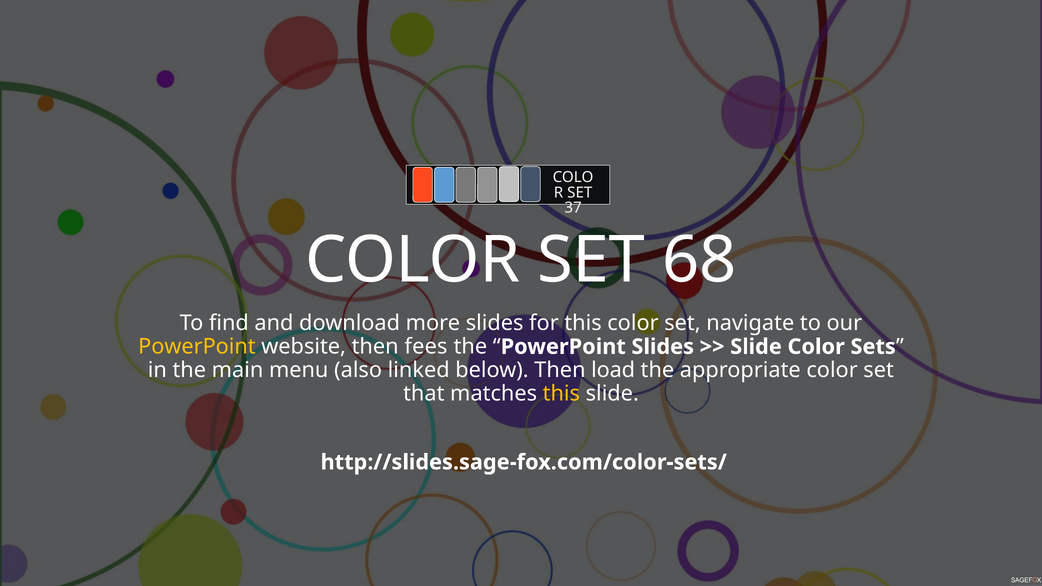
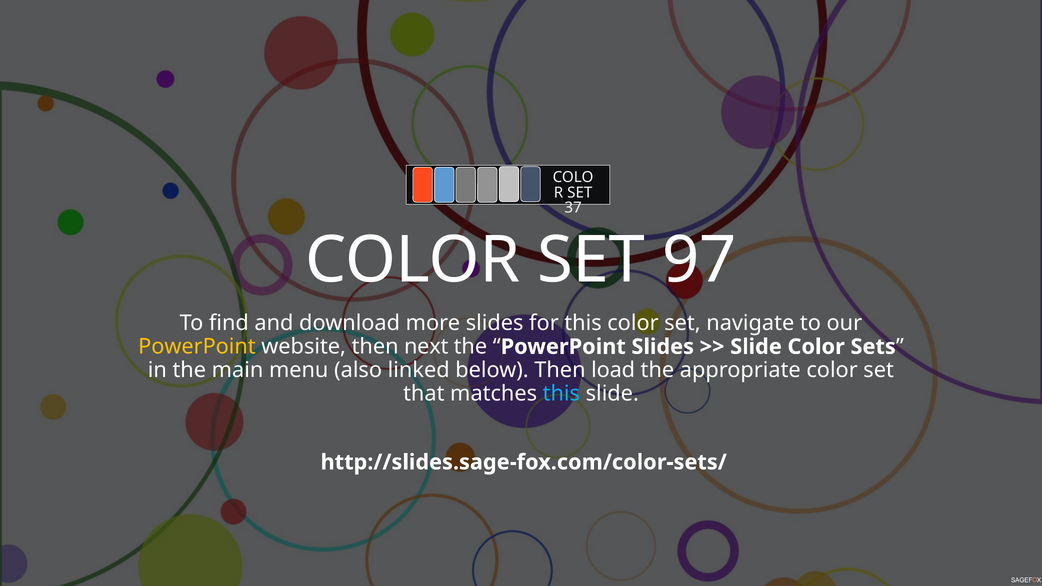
68: 68 -> 97 (699, 260)
fees: fees -> next (426, 347)
this colour: yellow -> light blue (561, 394)
